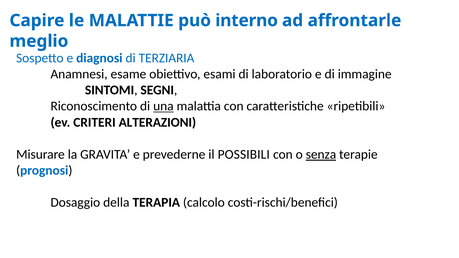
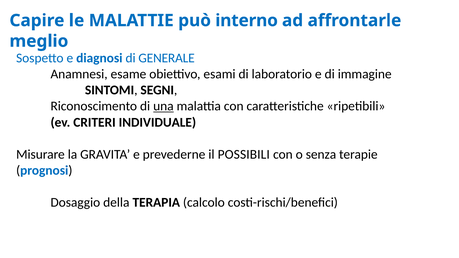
TERZIARIA: TERZIARIA -> GENERALE (167, 58)
ALTERAZIONI: ALTERAZIONI -> INDIVIDUALE (157, 122)
senza underline: present -> none (321, 154)
